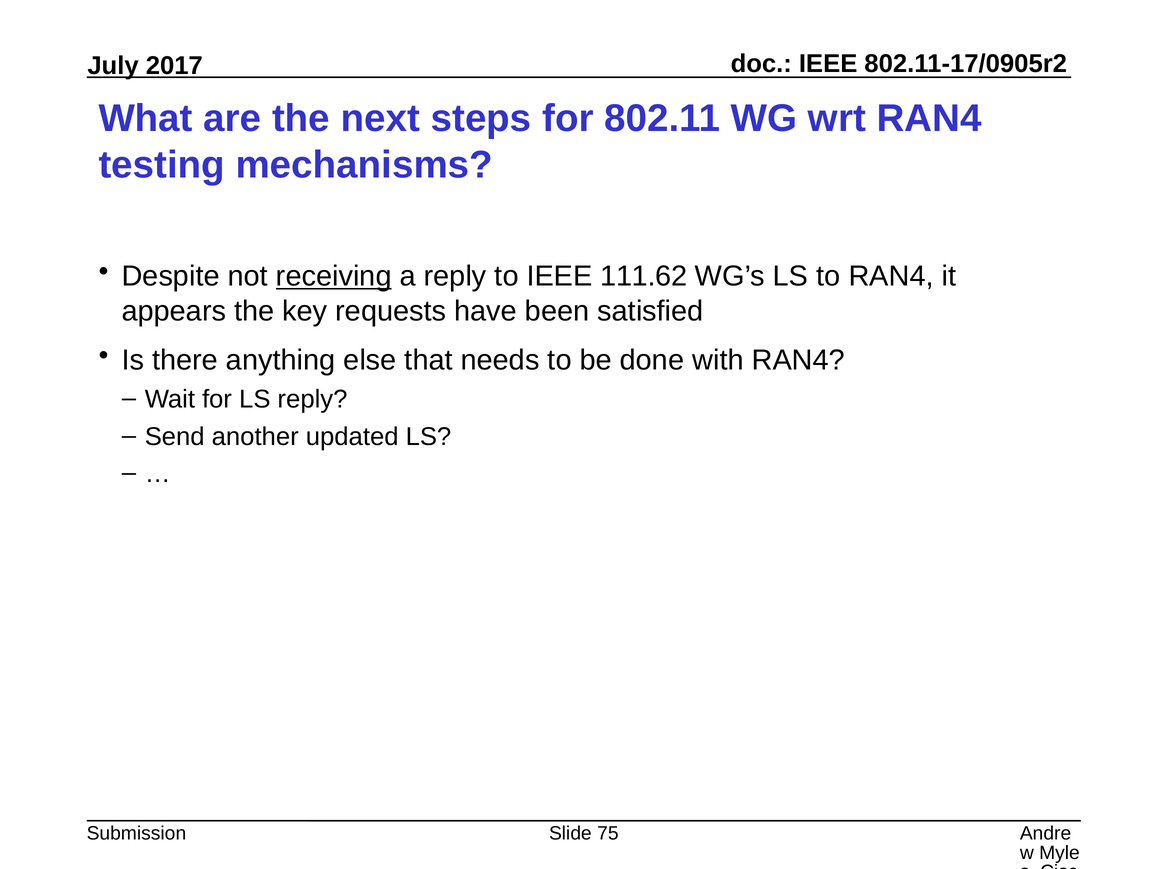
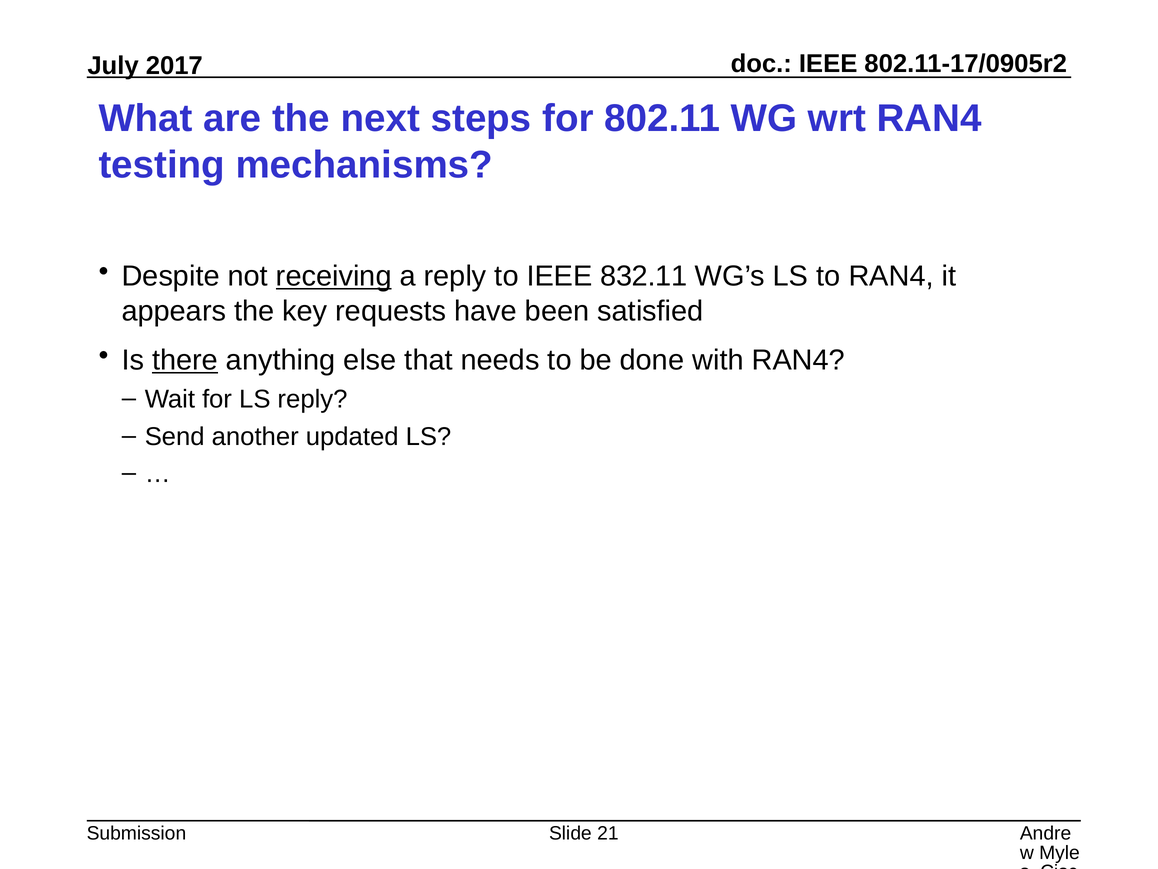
111.62: 111.62 -> 832.11 (644, 276)
there underline: none -> present (185, 360)
75: 75 -> 21 (608, 833)
